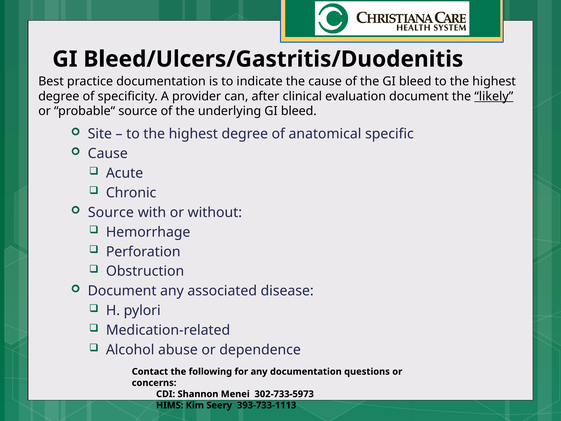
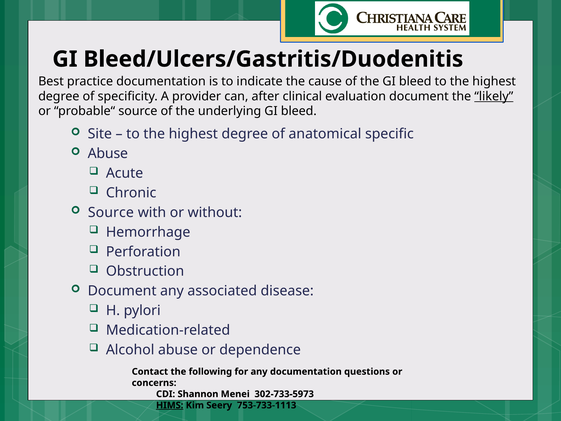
Cause: Cause -> Abuse (108, 153)
HIMS underline: none -> present (170, 405)
393-733-1113: 393-733-1113 -> 753-733-1113 (267, 405)
